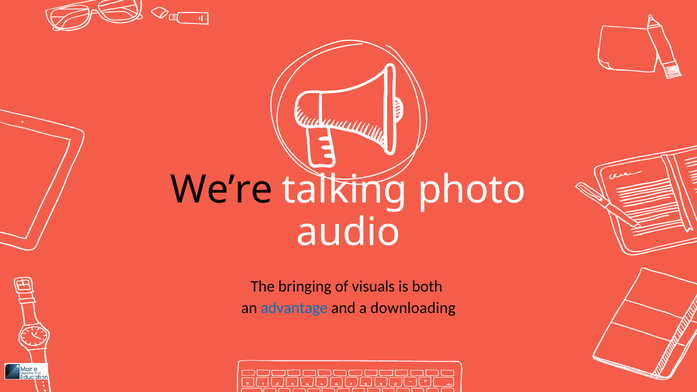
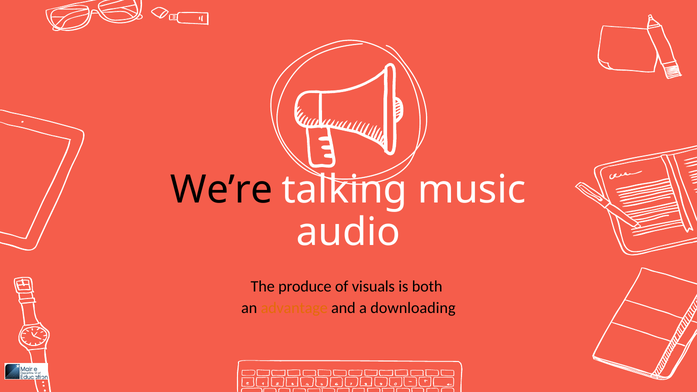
photo: photo -> music (472, 190)
bringing: bringing -> produce (305, 287)
advantage colour: blue -> orange (294, 308)
